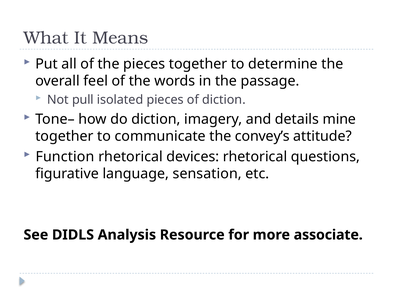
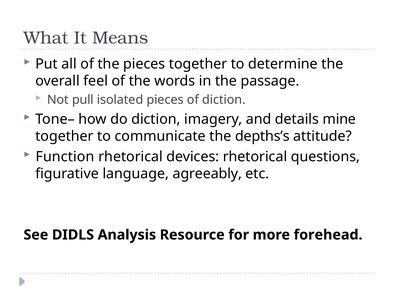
convey’s: convey’s -> depths’s (262, 136)
sensation: sensation -> agreeably (207, 174)
associate: associate -> forehead (328, 235)
